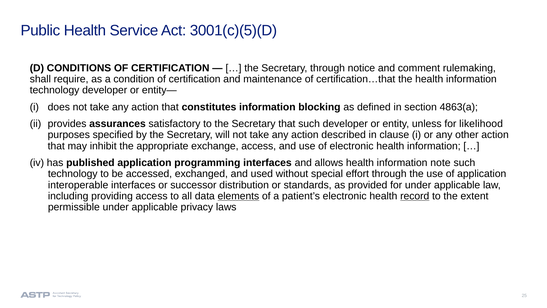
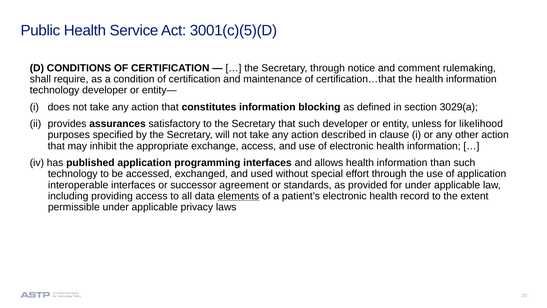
4863(a: 4863(a -> 3029(a (459, 107)
note: note -> than (440, 163)
distribution: distribution -> agreement (244, 185)
record underline: present -> none (415, 196)
